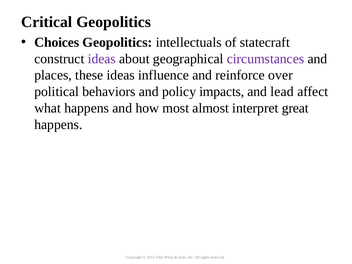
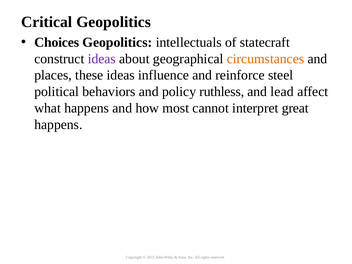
circumstances colour: purple -> orange (265, 59)
over: over -> steel (281, 75)
impacts: impacts -> ruthless (222, 92)
almost: almost -> cannot (211, 108)
